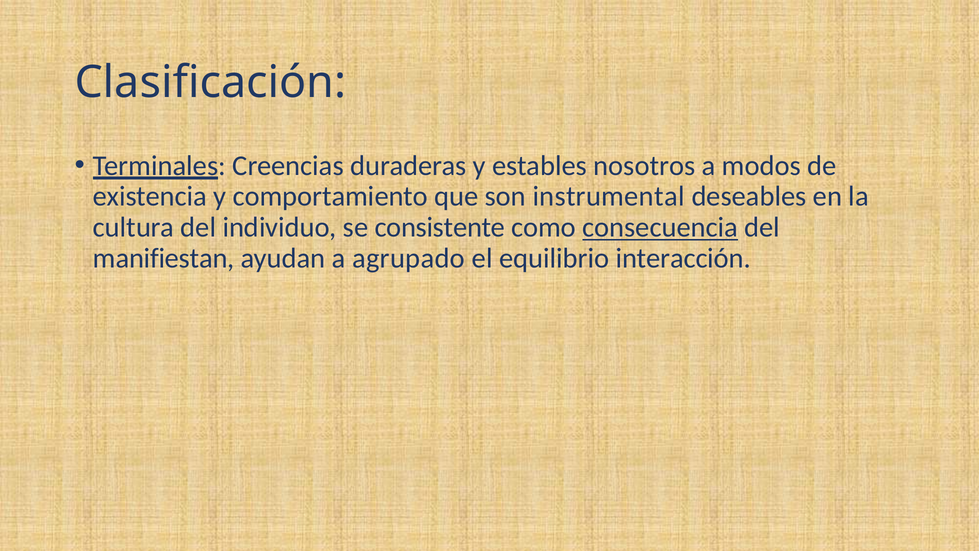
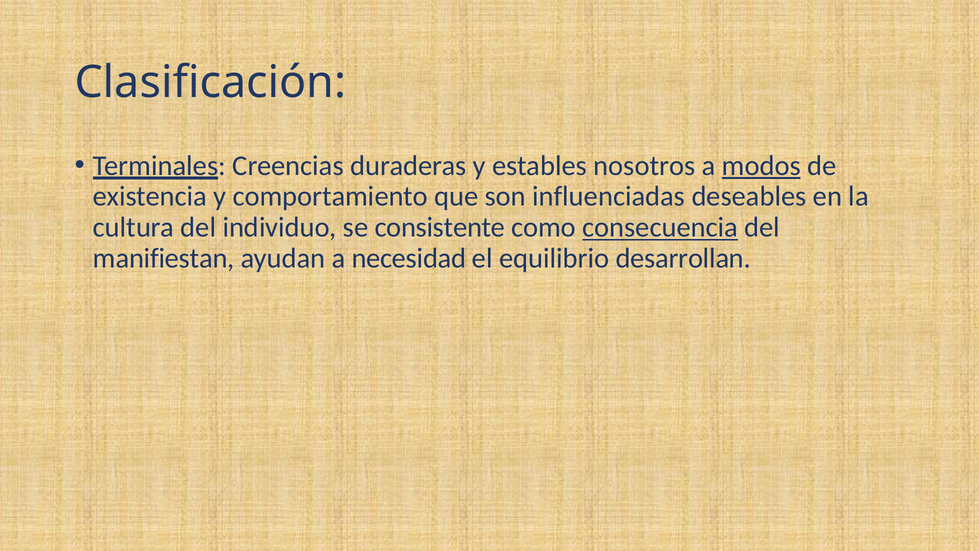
modos underline: none -> present (761, 166)
instrumental: instrumental -> influenciadas (609, 196)
agrupado: agrupado -> necesidad (409, 258)
interacción: interacción -> desarrollan (683, 258)
